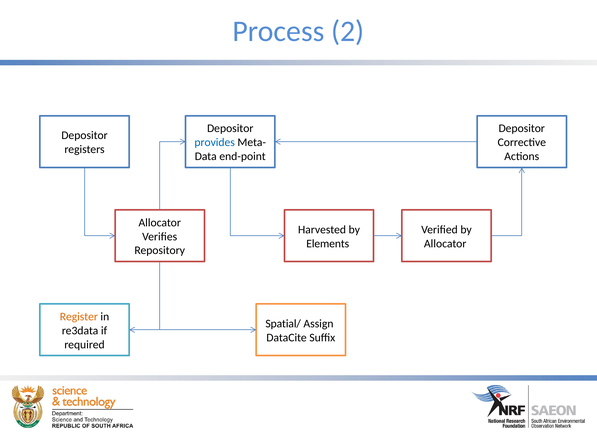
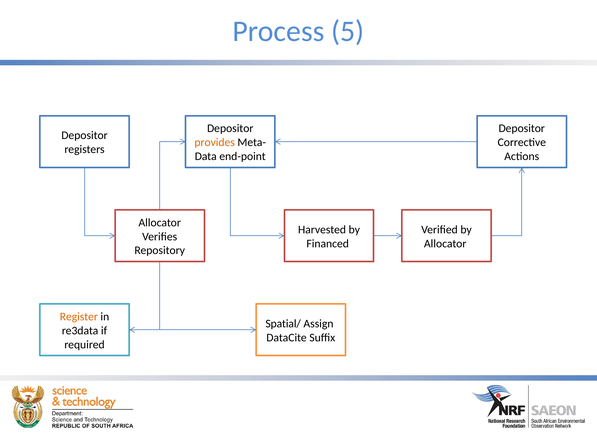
2: 2 -> 5 (348, 31)
provides colour: blue -> orange (215, 142)
Elements: Elements -> Financed (328, 243)
